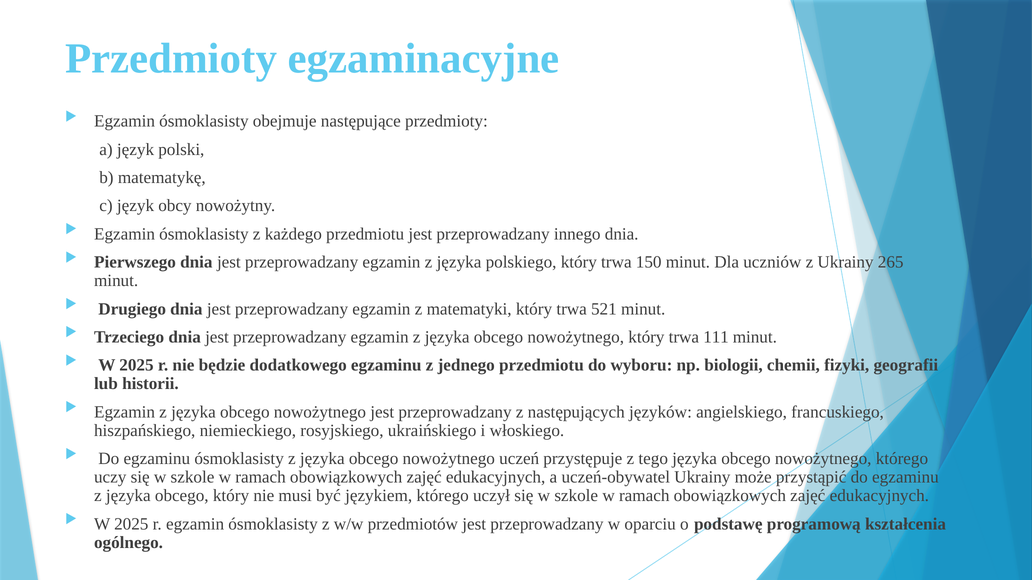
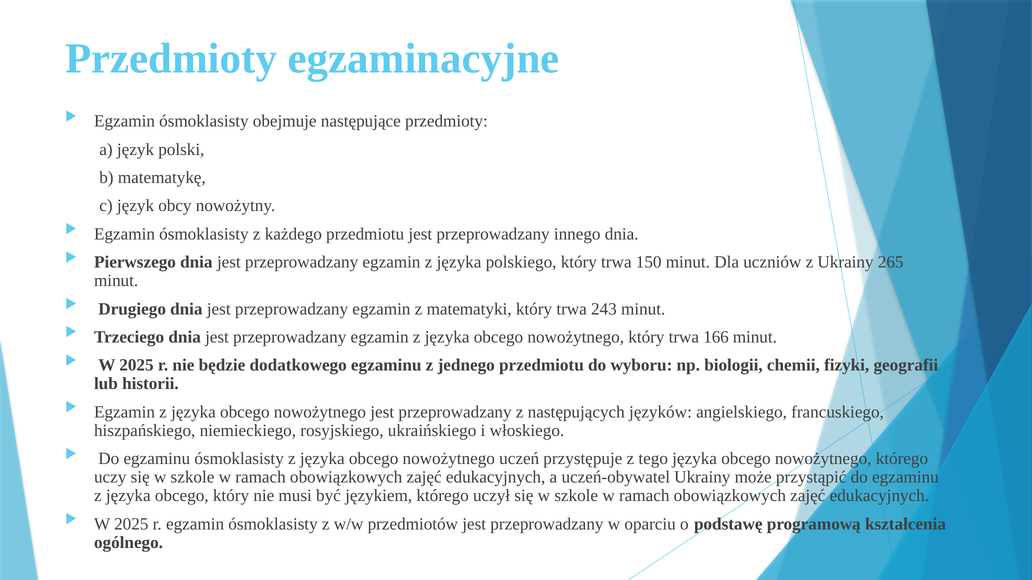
521: 521 -> 243 (604, 309)
111: 111 -> 166 (716, 337)
